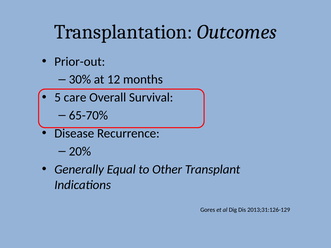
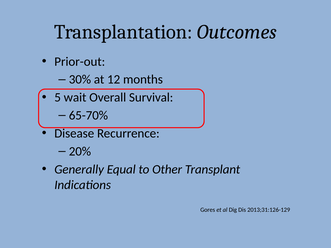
care: care -> wait (75, 98)
